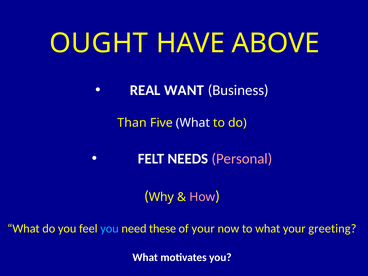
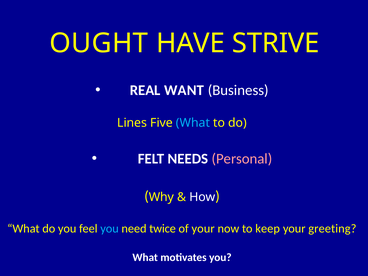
ABOVE: ABOVE -> STRIVE (276, 43)
Than: Than -> Lines (132, 123)
What colour: white -> light blue (193, 123)
How colour: pink -> white (202, 197)
these: these -> twice (163, 229)
to what: what -> keep (268, 229)
